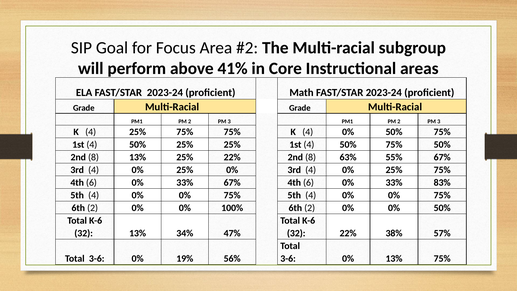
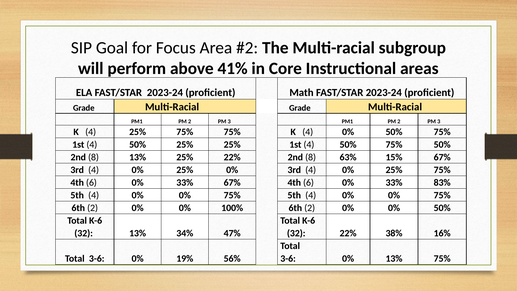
55%: 55% -> 15% (394, 157)
57%: 57% -> 16% (442, 233)
